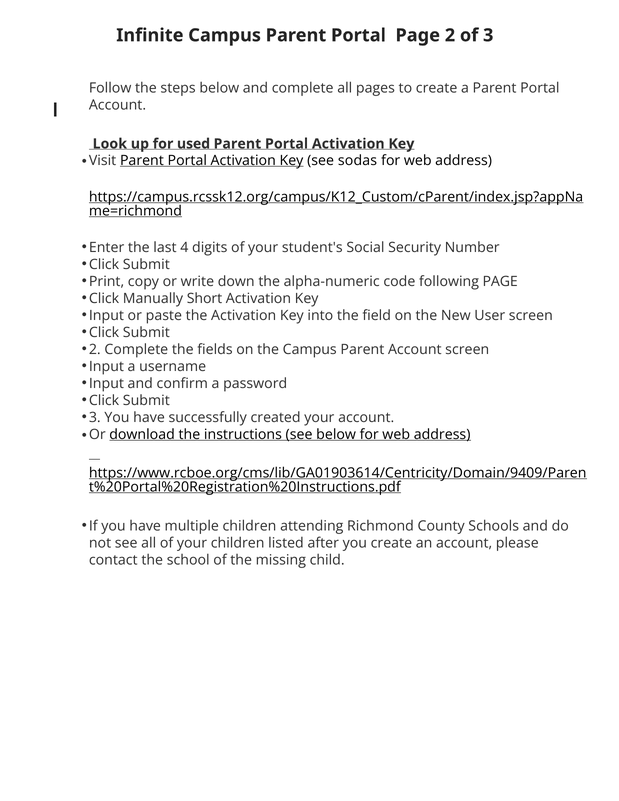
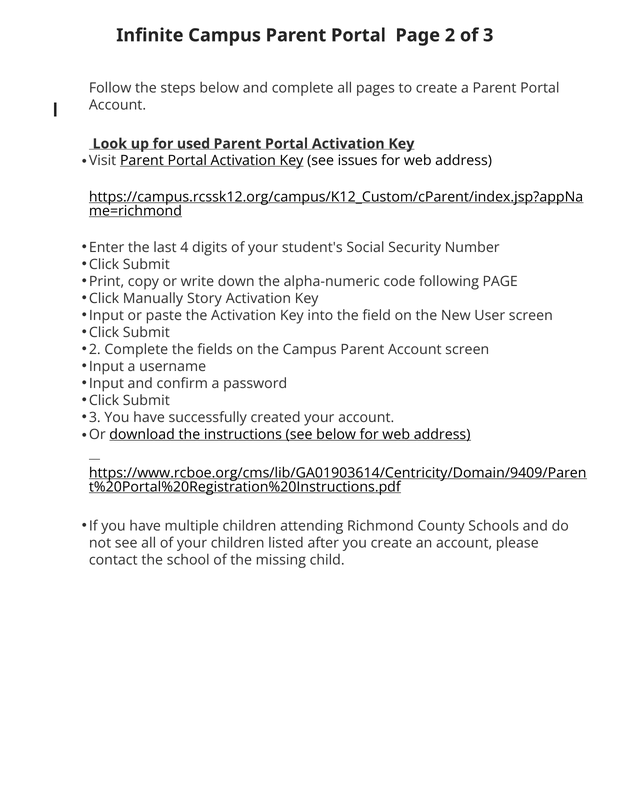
sodas: sodas -> issues (358, 161)
Short: Short -> Story (204, 299)
